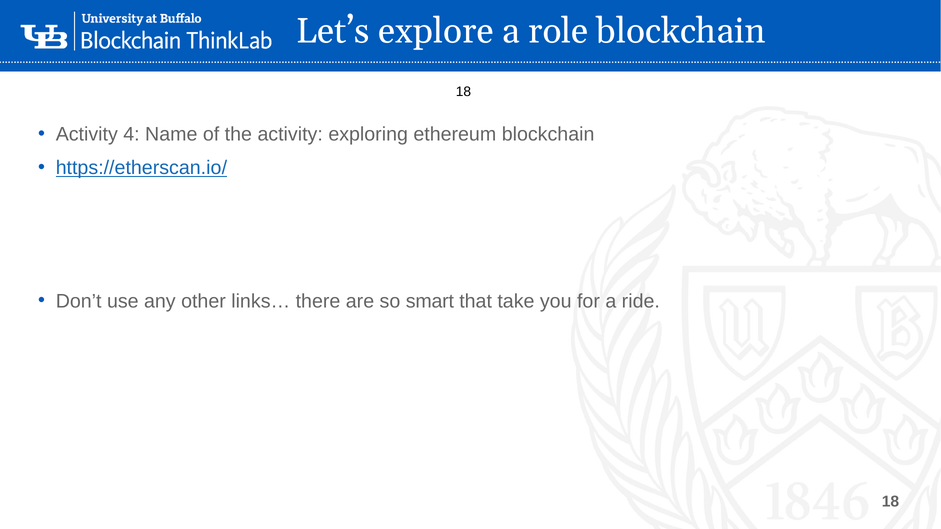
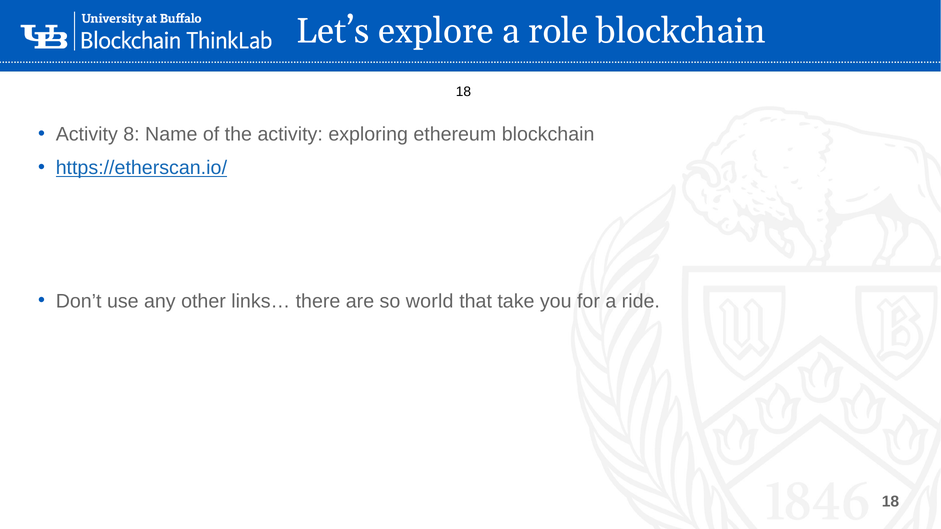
4: 4 -> 8 (131, 135)
smart: smart -> world (430, 301)
